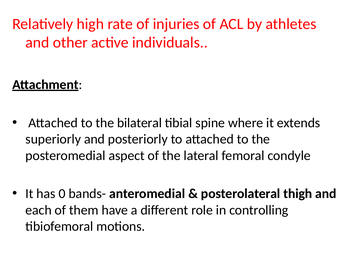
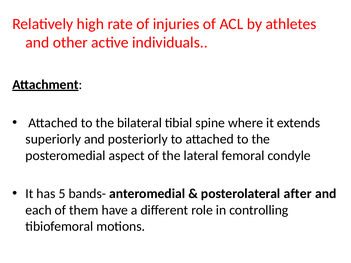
0: 0 -> 5 (62, 194)
thigh: thigh -> after (298, 194)
